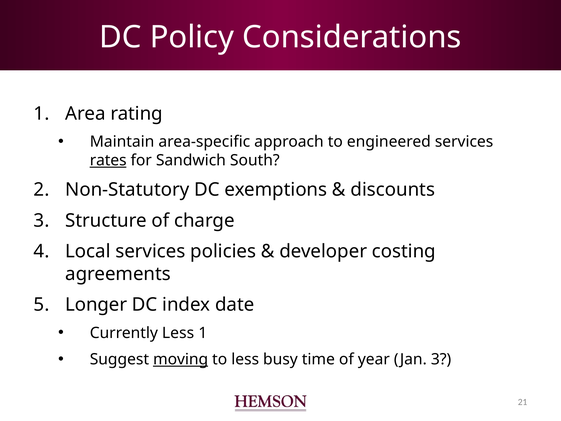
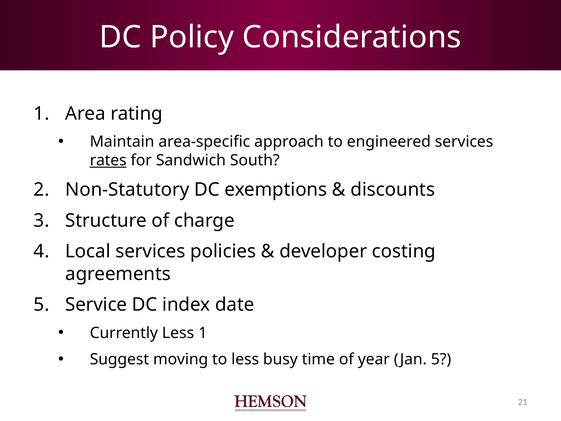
Longer: Longer -> Service (96, 305)
moving underline: present -> none (181, 359)
Jan 3: 3 -> 5 (441, 359)
